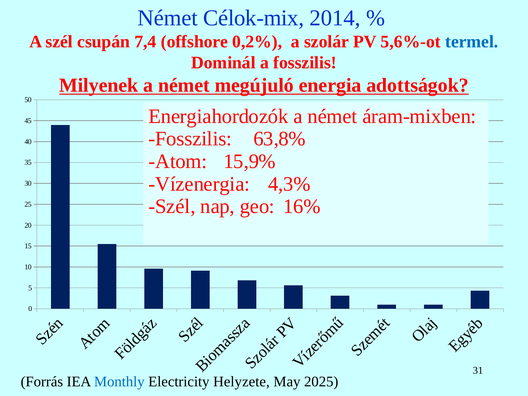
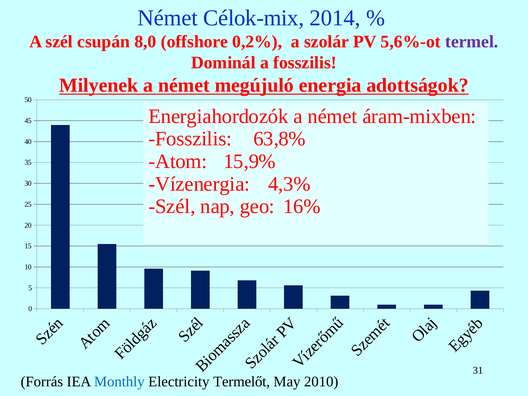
7,4: 7,4 -> 8,0 (145, 42)
termel colour: blue -> purple (472, 42)
Helyzete: Helyzete -> Termelőt (242, 382)
2025: 2025 -> 2010 (321, 382)
